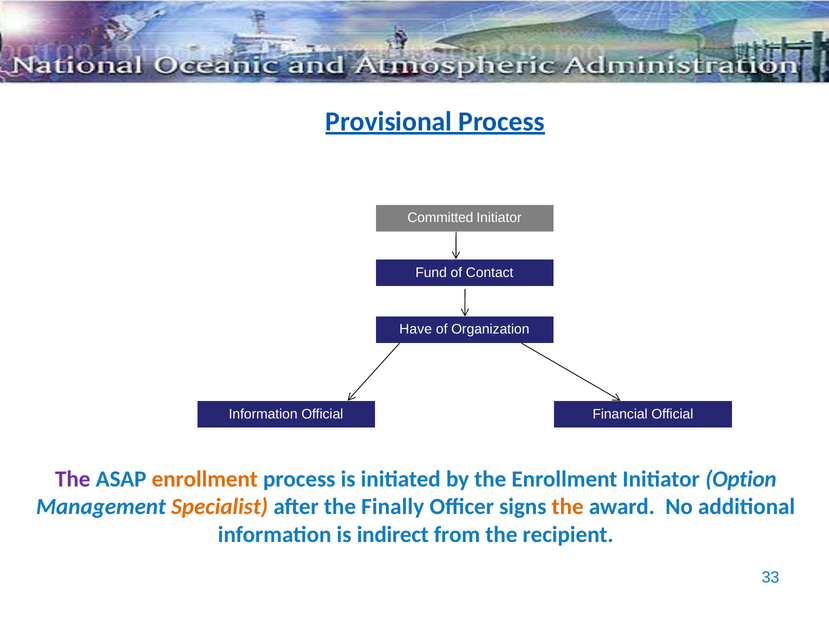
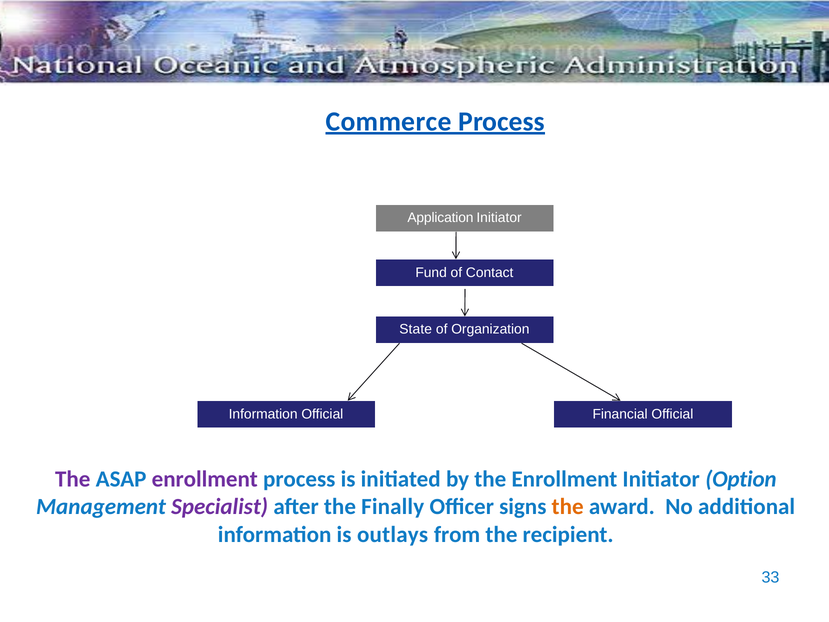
Provisional: Provisional -> Commerce (389, 121)
Committed: Committed -> Application (440, 218)
Have: Have -> State (416, 329)
enrollment colour: orange -> purple (205, 479)
Specialist colour: orange -> purple (220, 507)
indirect: indirect -> outlays (393, 534)
